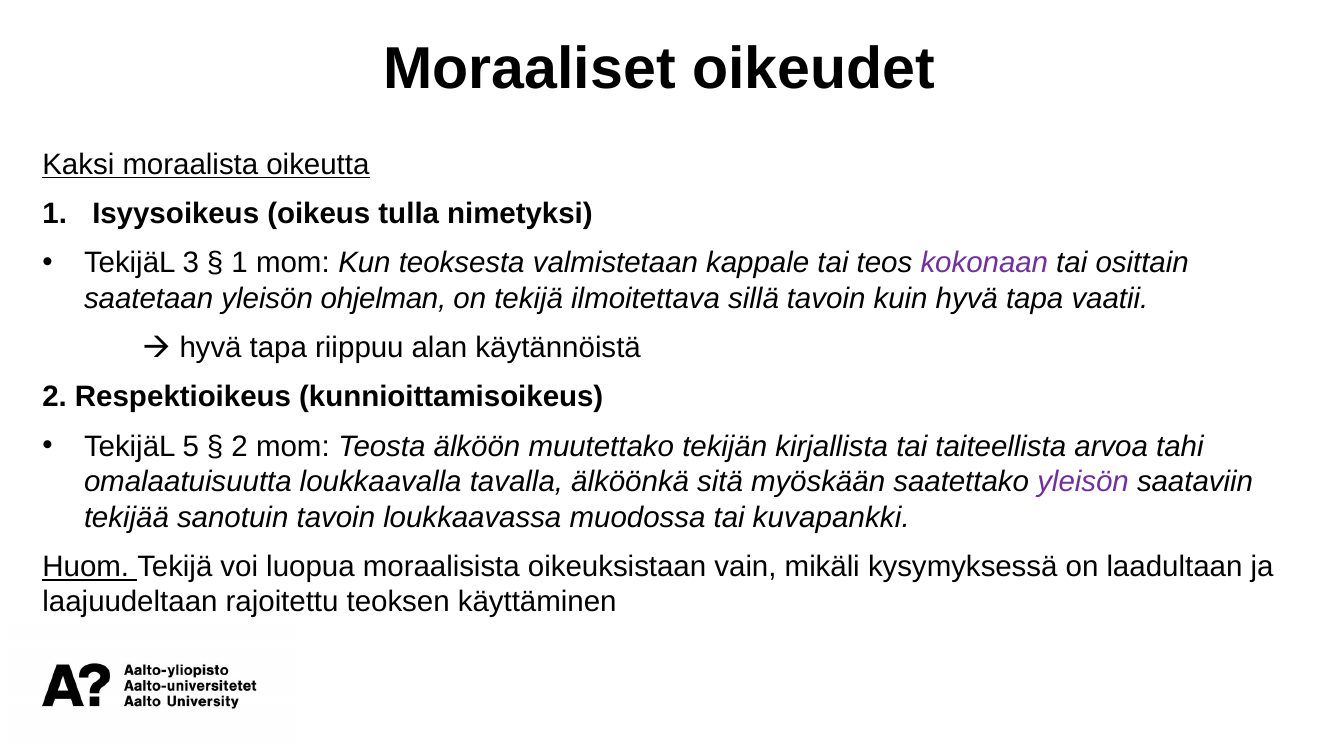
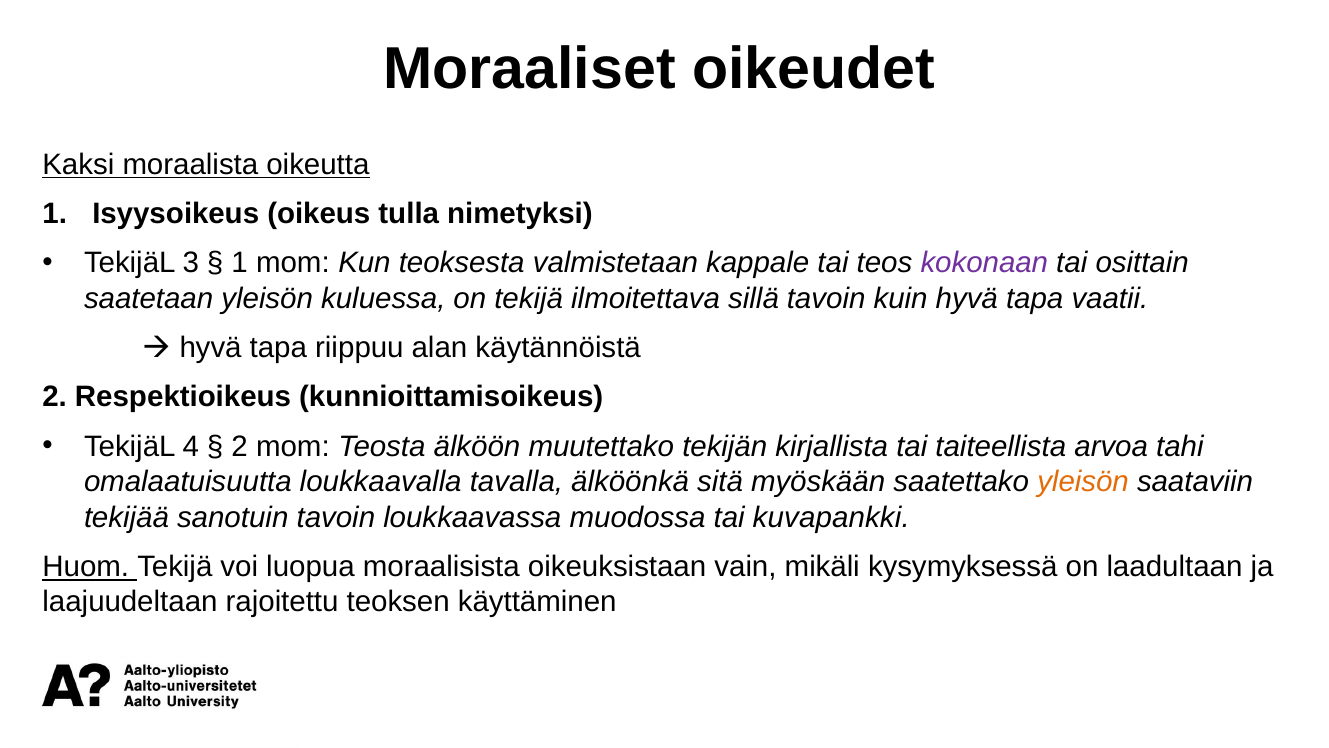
ohjelman: ohjelman -> kuluessa (383, 298)
5: 5 -> 4 (191, 446)
yleisön colour: purple -> orange (1083, 482)
